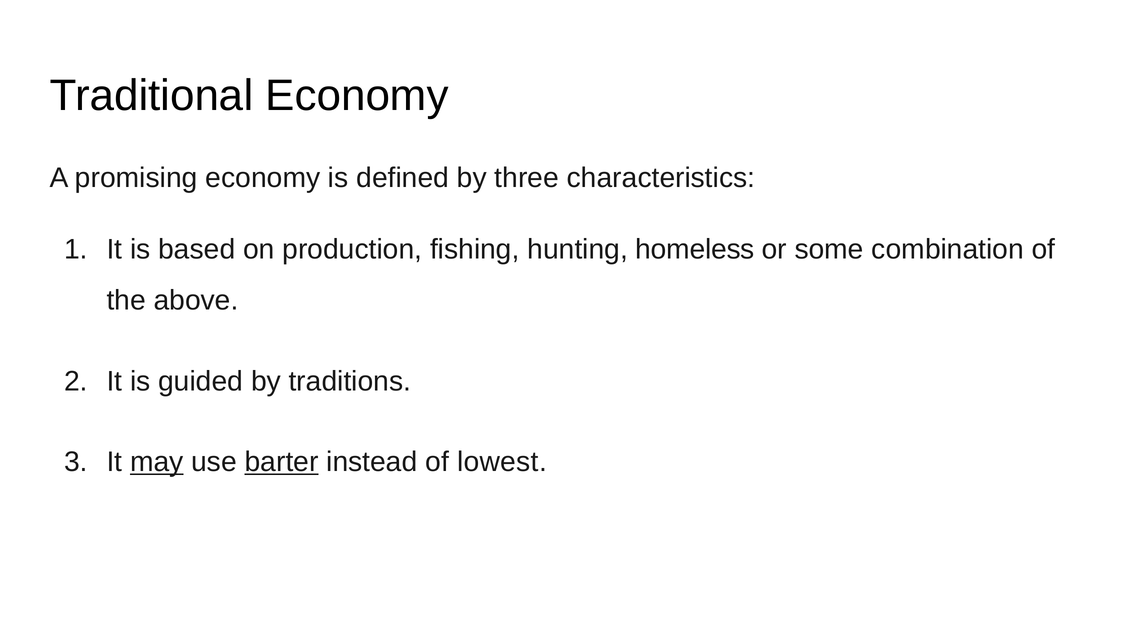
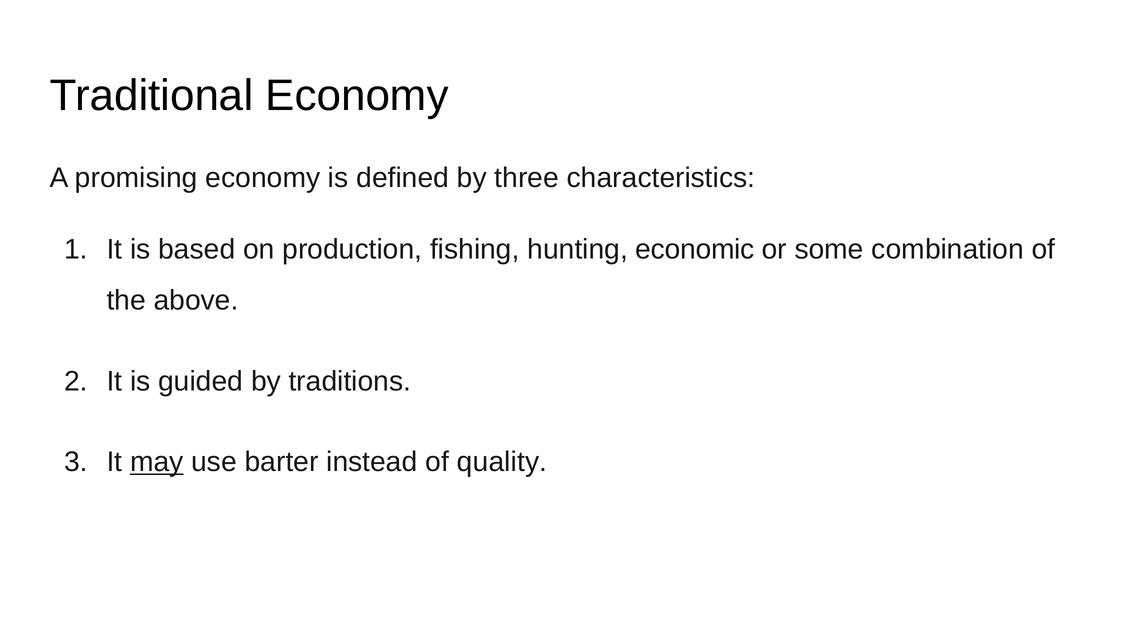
homeless: homeless -> economic (695, 249)
barter underline: present -> none (282, 462)
lowest: lowest -> quality (502, 462)
